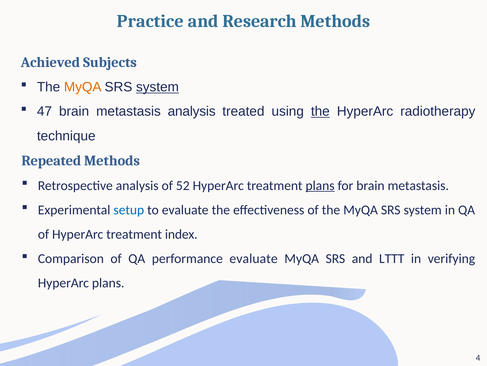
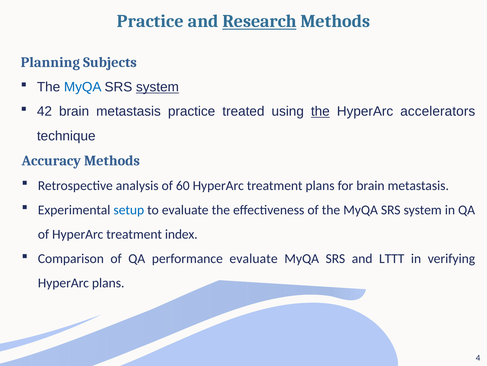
Research underline: none -> present (260, 21)
Achieved: Achieved -> Planning (50, 62)
MyQA colour: orange -> blue (83, 87)
47: 47 -> 42 (44, 111)
metastasis analysis: analysis -> practice (192, 111)
radiotherapy: radiotherapy -> accelerators (438, 111)
Repeated: Repeated -> Accuracy (51, 160)
52: 52 -> 60 (183, 185)
plans underline: present -> none (320, 185)
